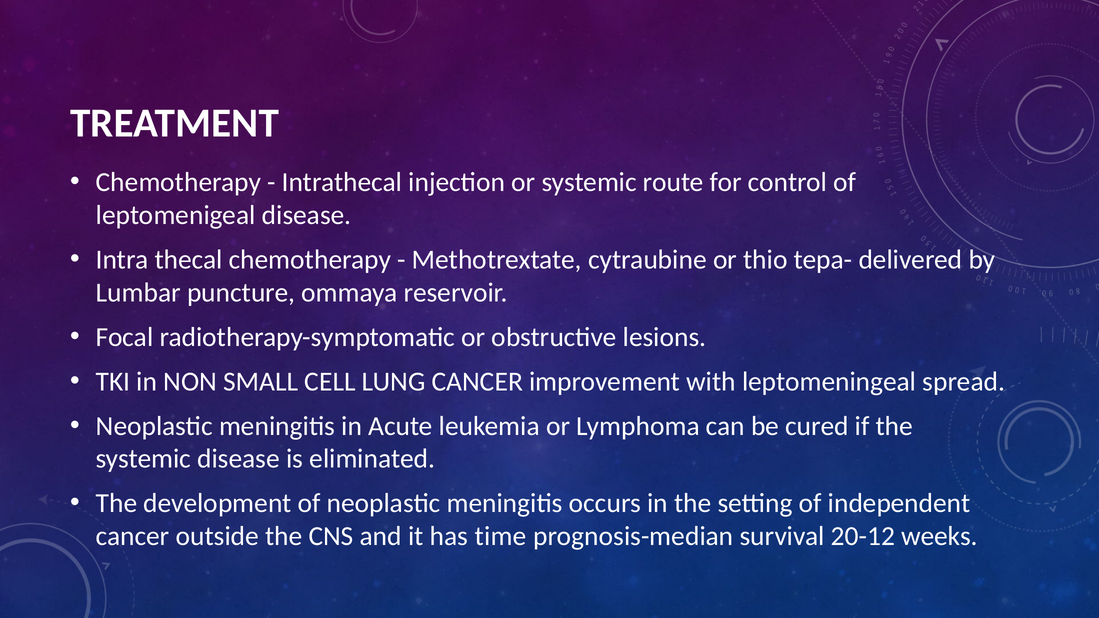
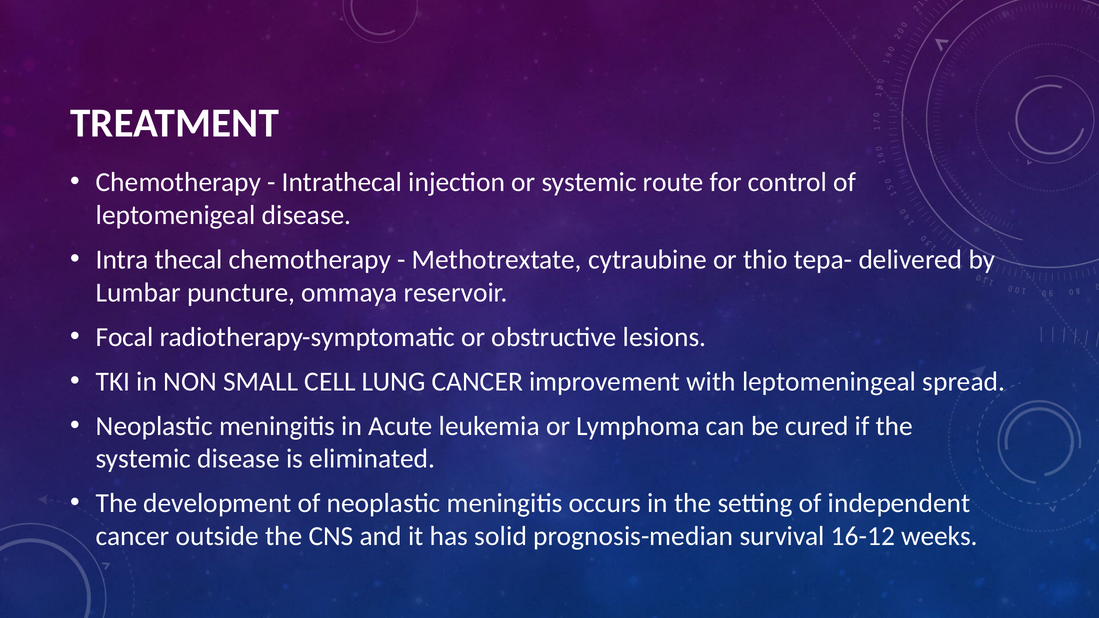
time: time -> solid (501, 536)
20-12: 20-12 -> 16-12 (863, 536)
